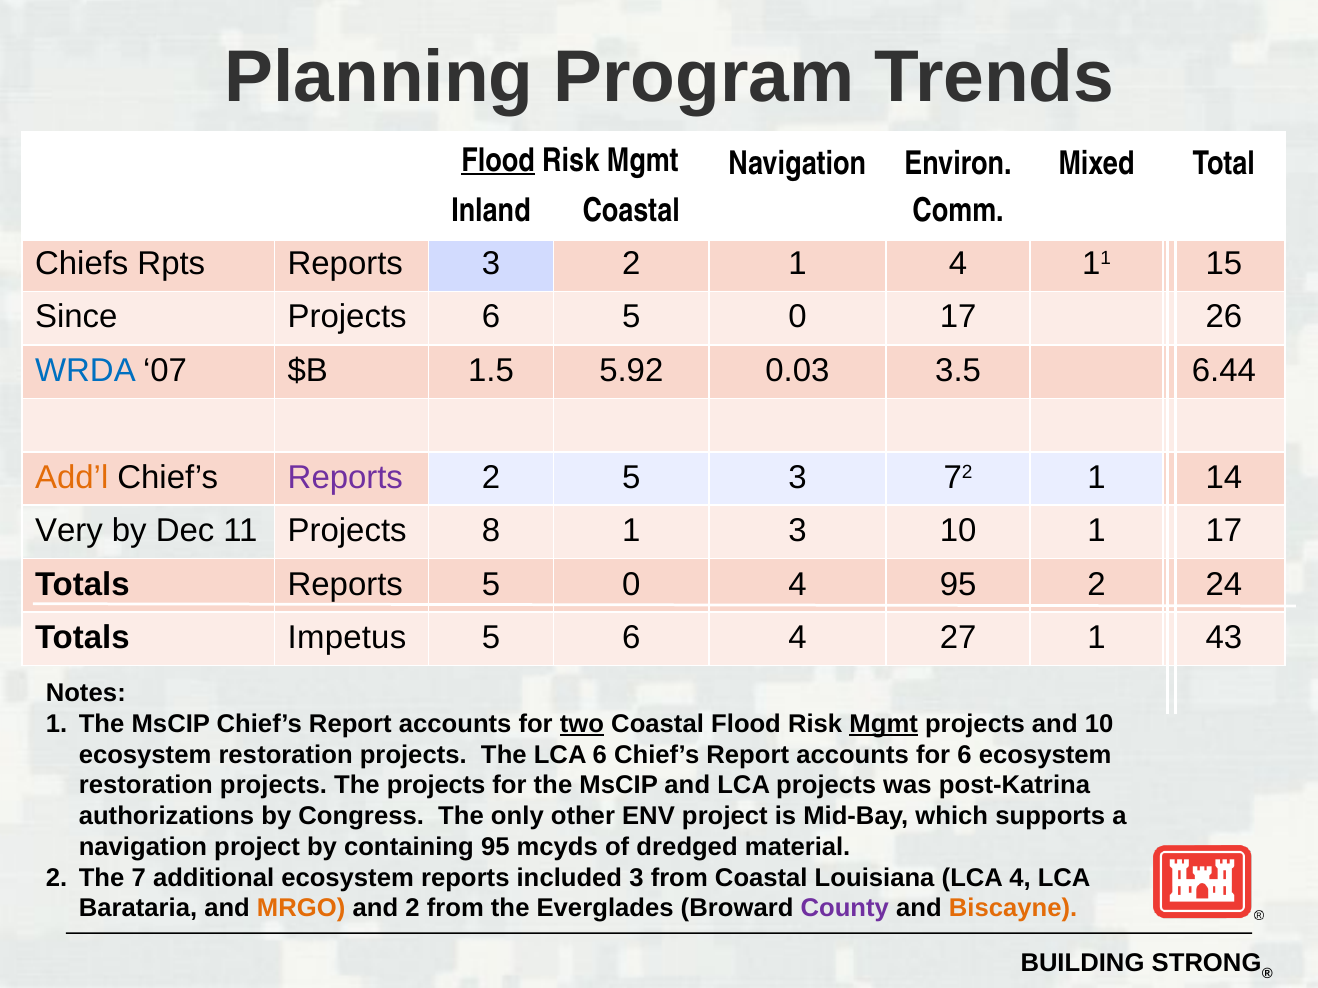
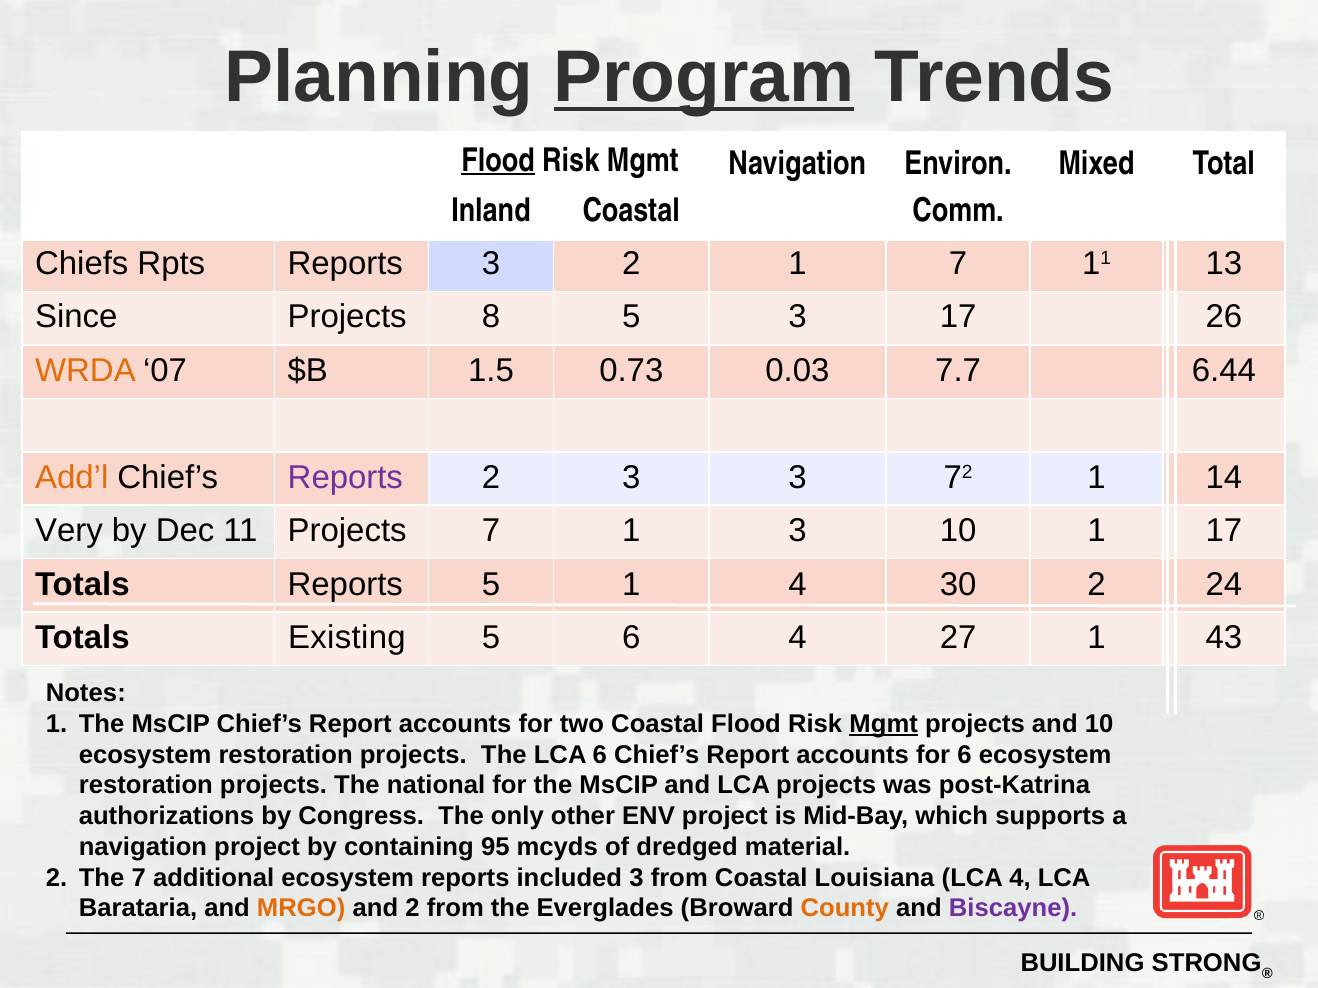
Program underline: none -> present (704, 77)
1 4: 4 -> 7 (958, 264)
15: 15 -> 13 (1224, 264)
Projects 6: 6 -> 8 (491, 317)
0: 0 -> 3 (798, 317)
WRDA colour: blue -> orange (85, 371)
5.92: 5.92 -> 0.73 (631, 371)
3.5: 3.5 -> 7.7 (958, 371)
2 5: 5 -> 3 (631, 478)
Projects 8: 8 -> 7 (491, 531)
Reports 5 0: 0 -> 1 (631, 585)
4 95: 95 -> 30 (958, 585)
Impetus: Impetus -> Existing (347, 638)
two underline: present -> none (582, 724)
The projects: projects -> national (436, 786)
County colour: purple -> orange (845, 909)
Biscayne colour: orange -> purple (1013, 909)
